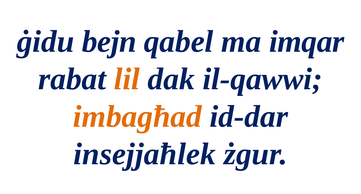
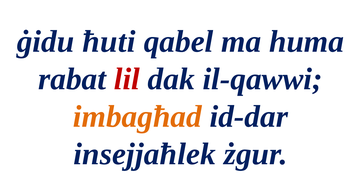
bejn: bejn -> ħuti (109, 42)
imqar: imqar -> huma (307, 42)
lil colour: orange -> red (127, 79)
